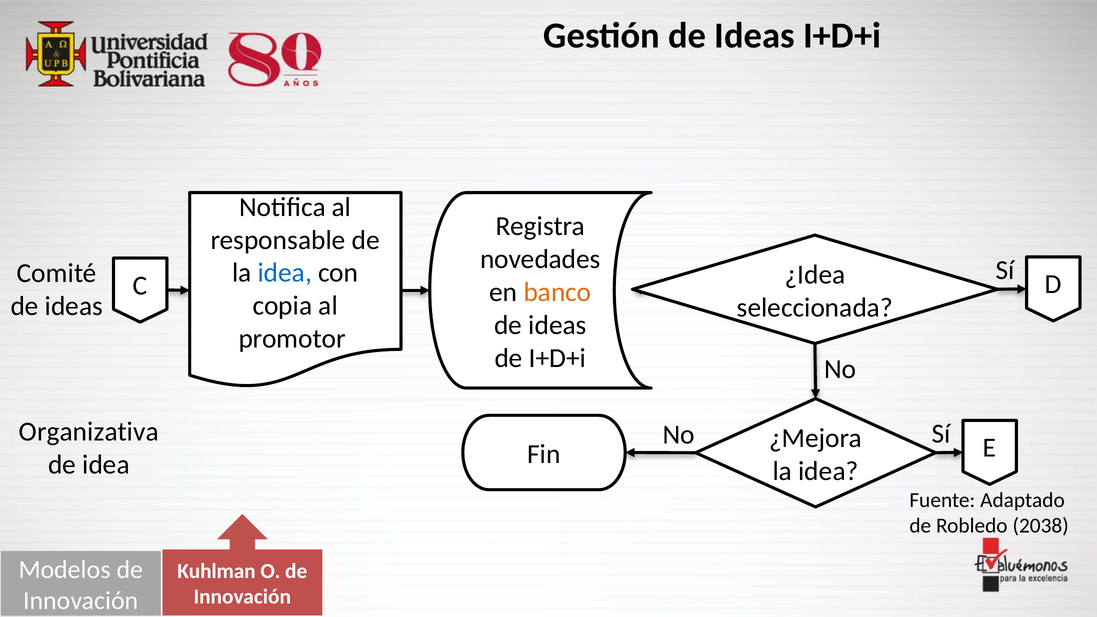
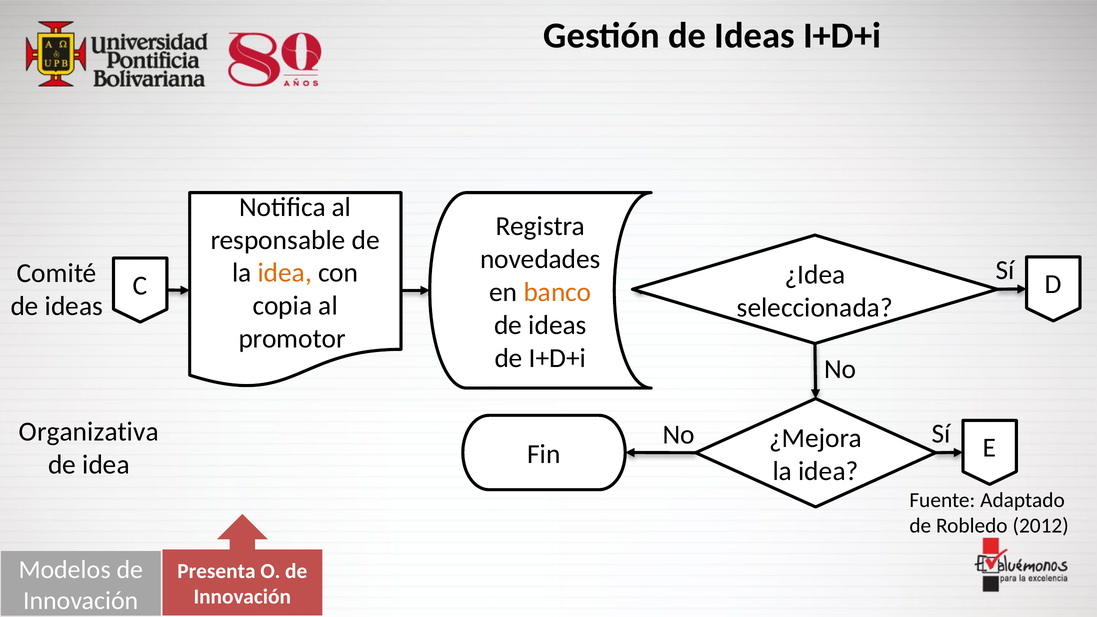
idea colour: blue -> orange (285, 273)
2038: 2038 -> 2012 (1041, 526)
Kuhlman: Kuhlman -> Presenta (216, 571)
